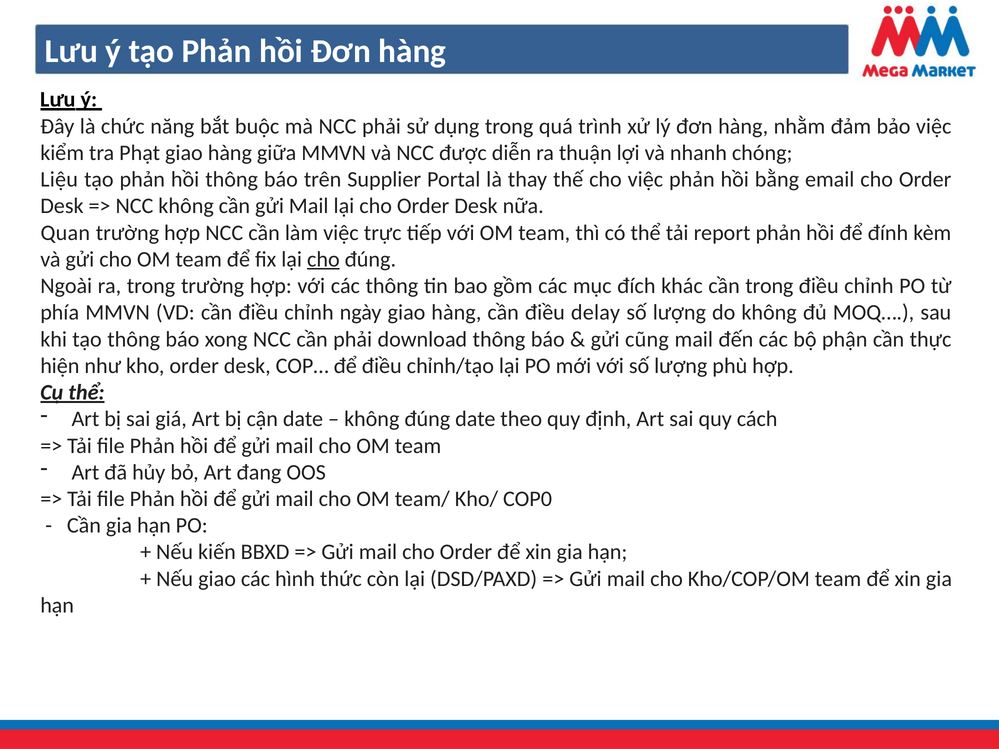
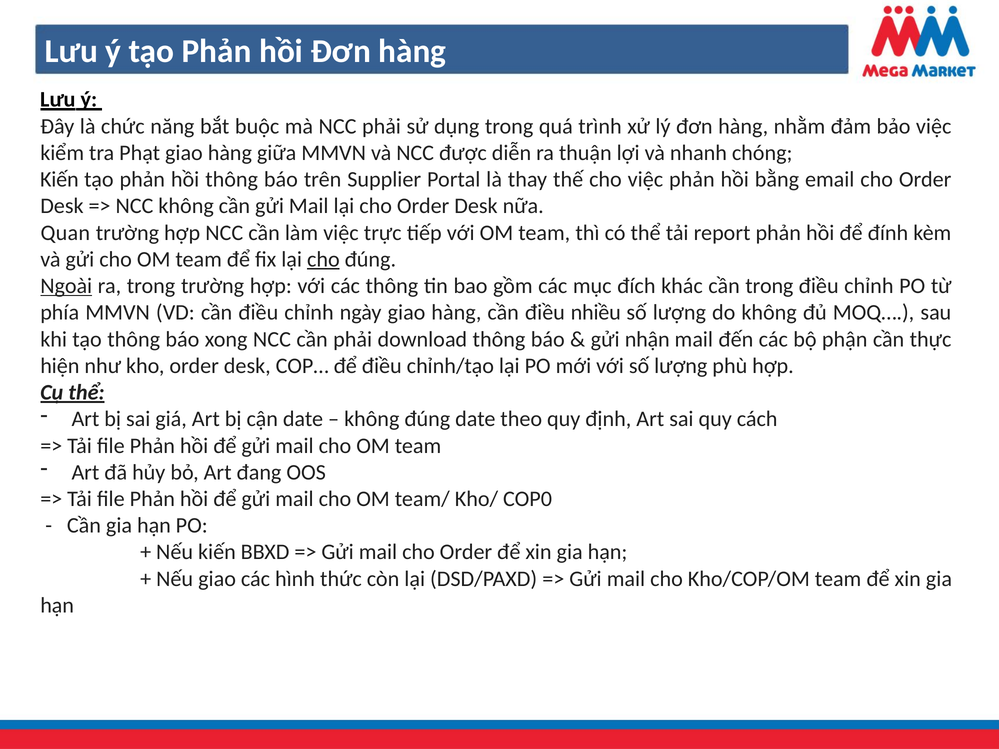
Liệu: Liệu -> Kiến (59, 180)
Ngoài underline: none -> present (66, 286)
delay: delay -> nhiều (596, 313)
cũng: cũng -> nhận (647, 339)
